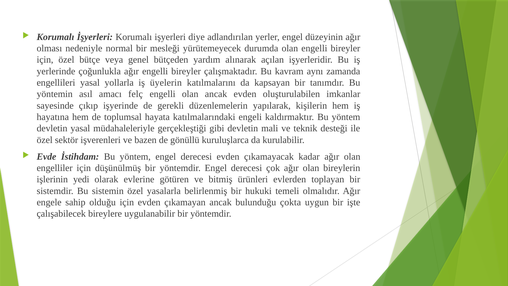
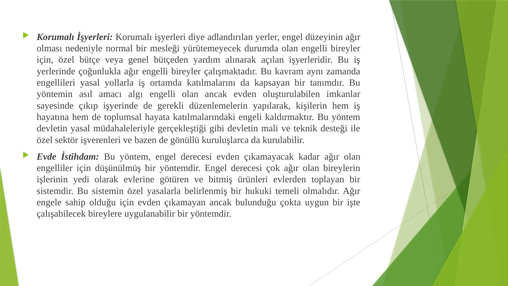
üyelerin: üyelerin -> ortamda (166, 83)
felç: felç -> algı (136, 94)
